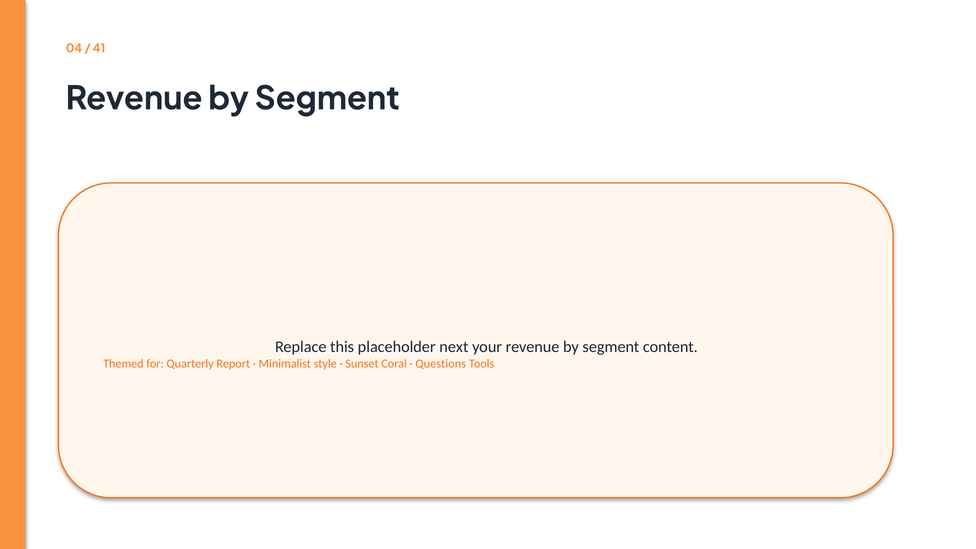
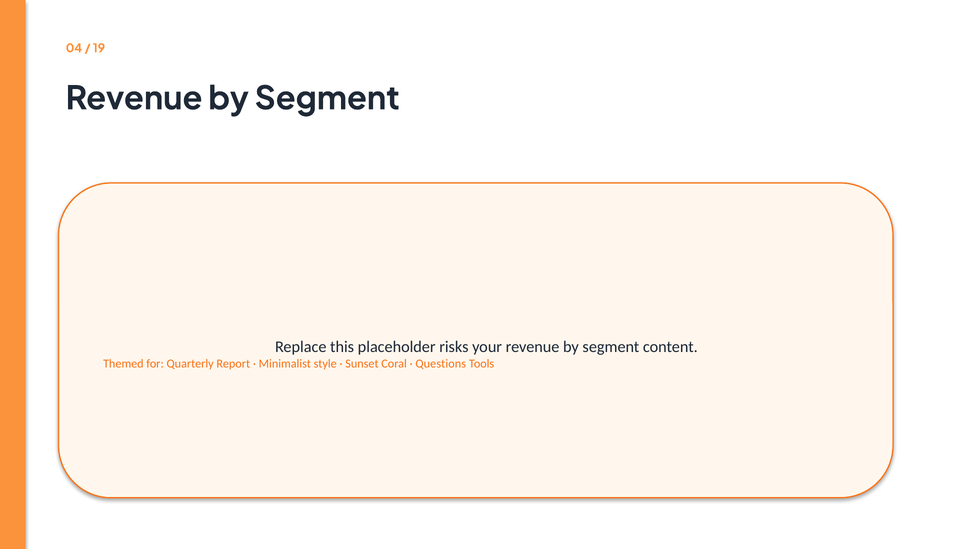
41: 41 -> 19 (99, 48)
next: next -> risks (454, 347)
